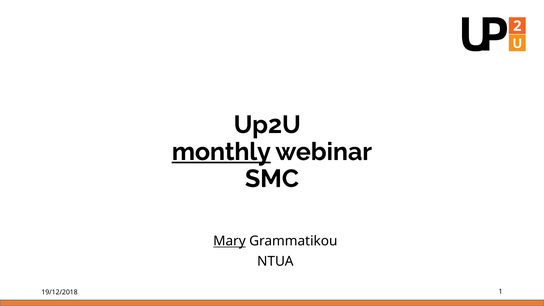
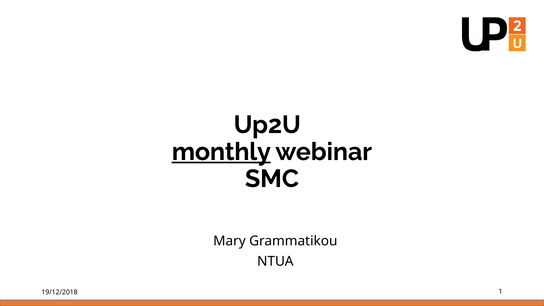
Mary underline: present -> none (229, 241)
